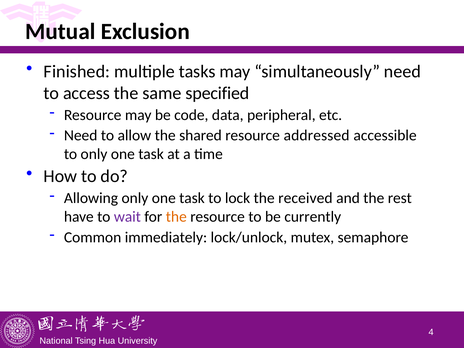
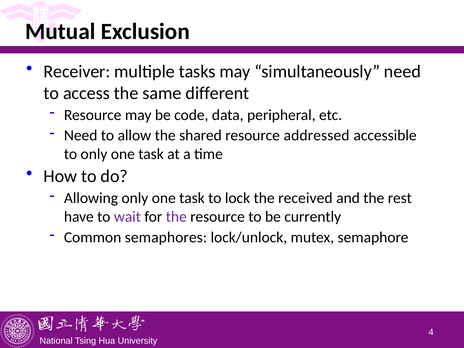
Finished: Finished -> Receiver (77, 72)
specified: specified -> different (217, 93)
the colour: orange -> purple (176, 217)
immediately: immediately -> semaphores (166, 237)
